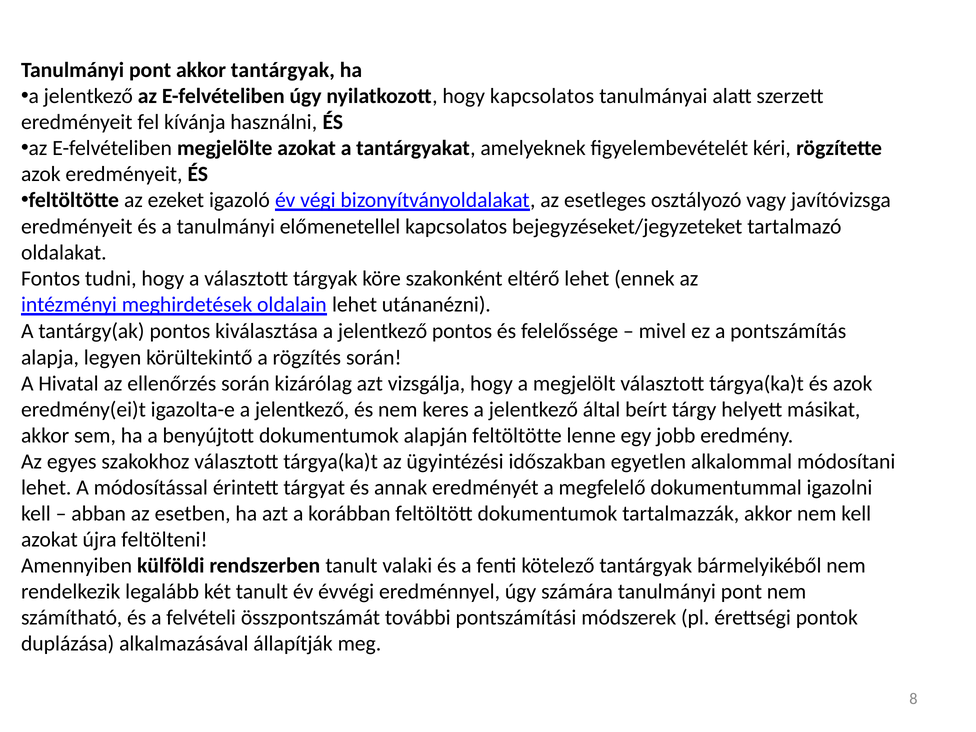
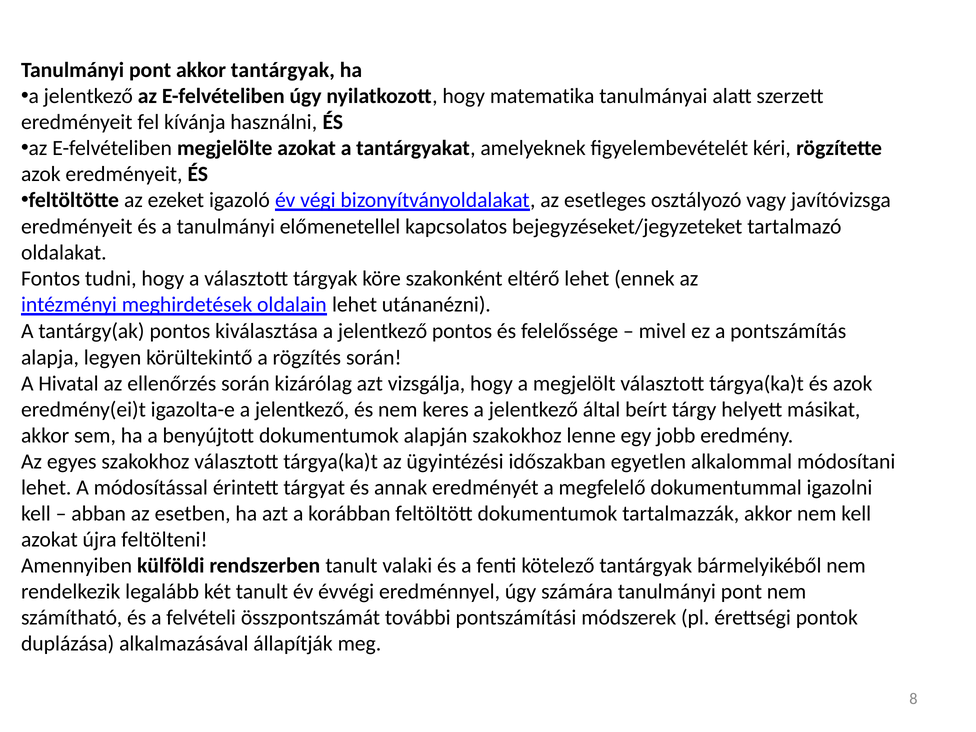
hogy kapcsolatos: kapcsolatos -> matematika (542, 96)
alapján feltöltötte: feltöltötte -> szakokhoz (517, 435)
